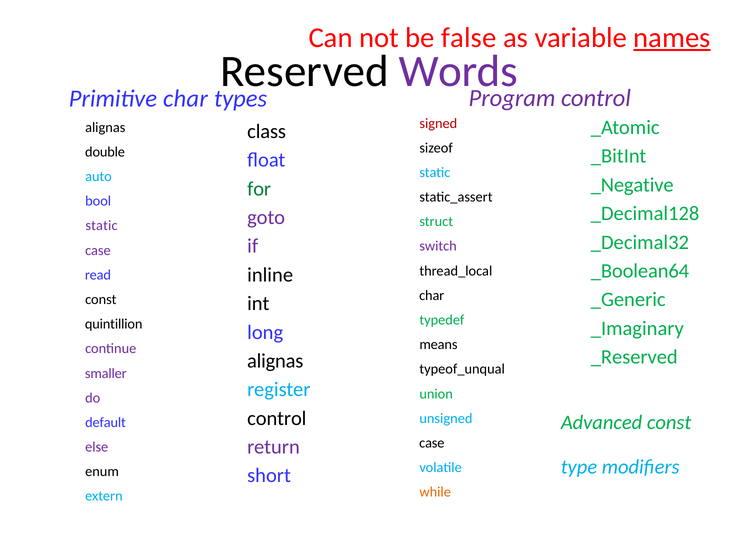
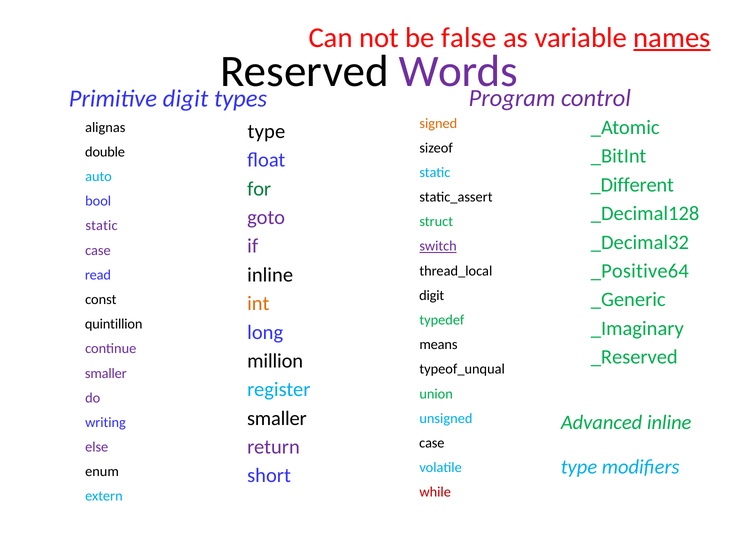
Primitive char: char -> digit (185, 99)
signed colour: red -> orange (438, 123)
class: class -> type (266, 132)
_Negative: _Negative -> _Different (632, 185)
switch underline: none -> present (438, 246)
_Boolean64: _Boolean64 -> _Positive64 (640, 271)
char: char -> digit (432, 296)
int colour: black -> orange (258, 304)
alignas: alignas -> million (275, 361)
control: control -> smaller (277, 419)
Advanced const: const -> inline (669, 423)
default: default -> writing (105, 423)
while colour: orange -> red (435, 493)
